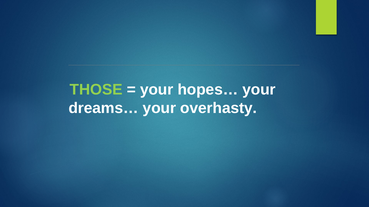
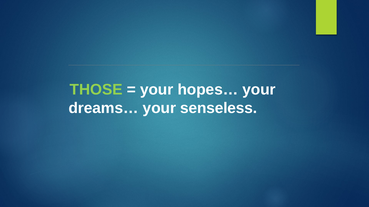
overhasty: overhasty -> senseless (219, 108)
